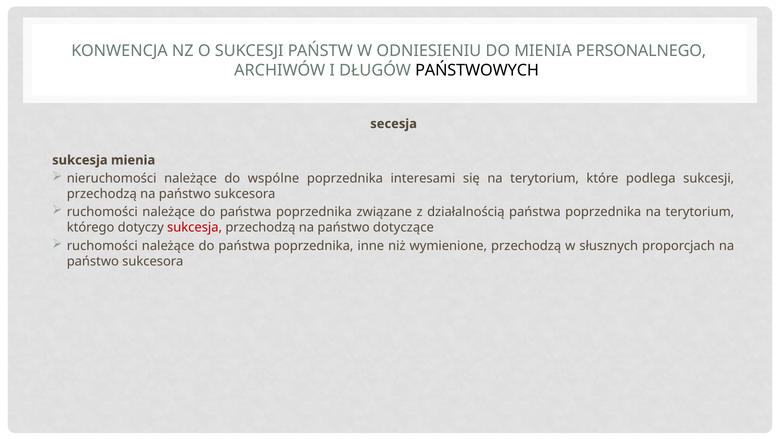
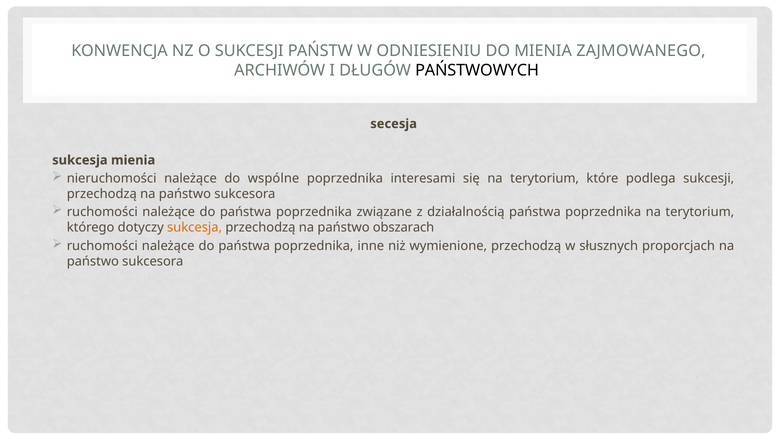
PERSONALNEGO: PERSONALNEGO -> ZAJMOWANEGO (641, 51)
sukcesja colour: red -> orange (195, 228)
dotyczące: dotyczące -> obszarach (404, 228)
